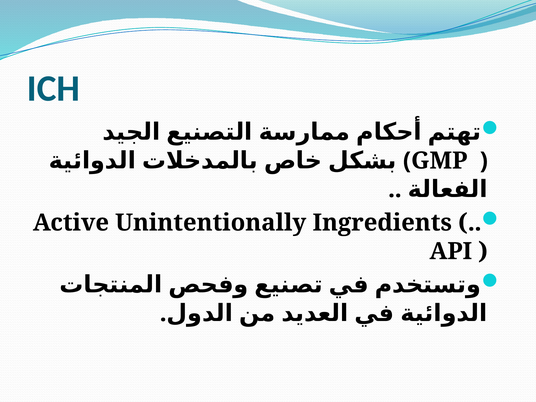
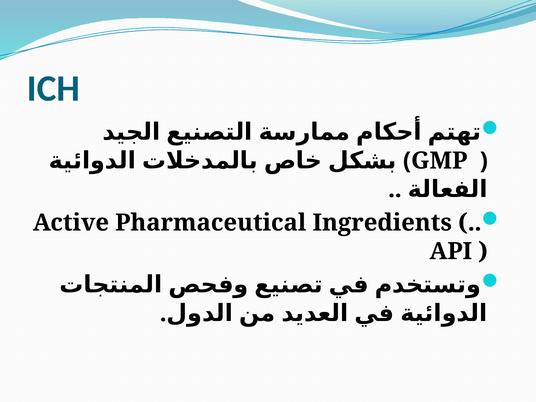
Unintentionally: Unintentionally -> Pharmaceutical (211, 223)
